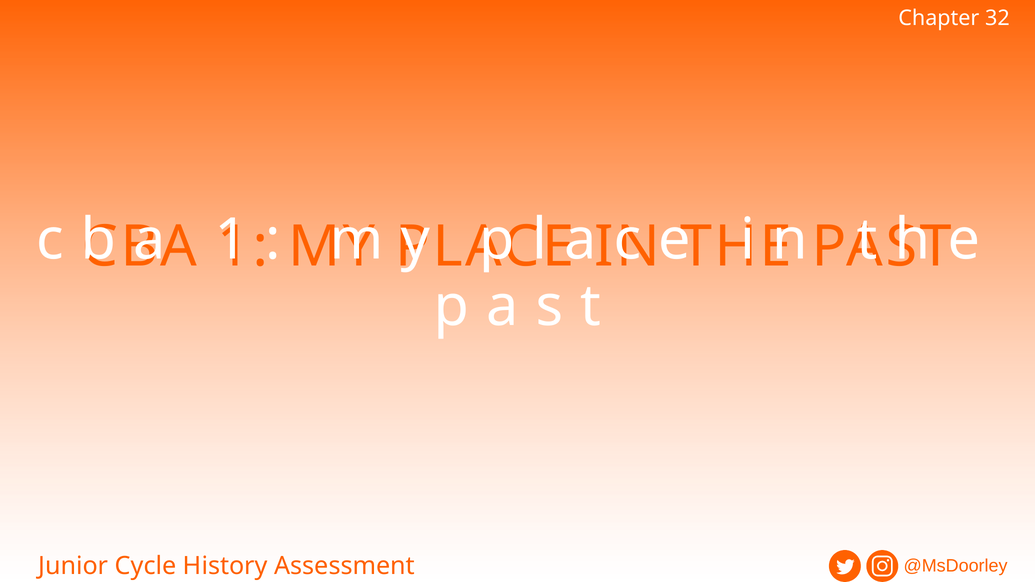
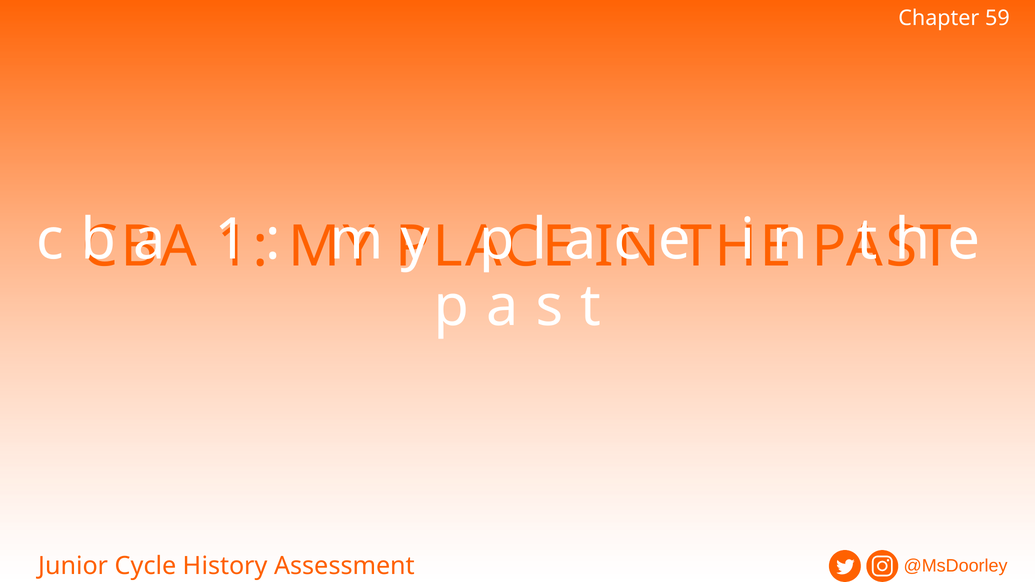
32: 32 -> 59 (997, 18)
